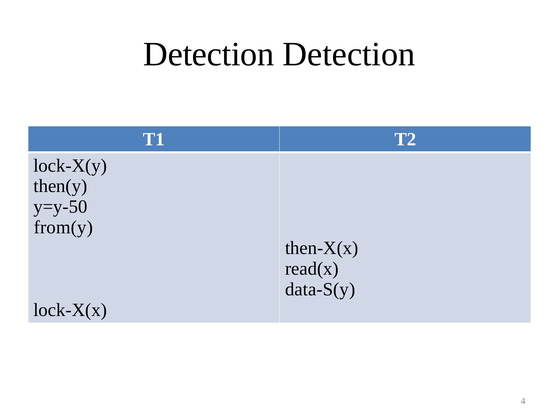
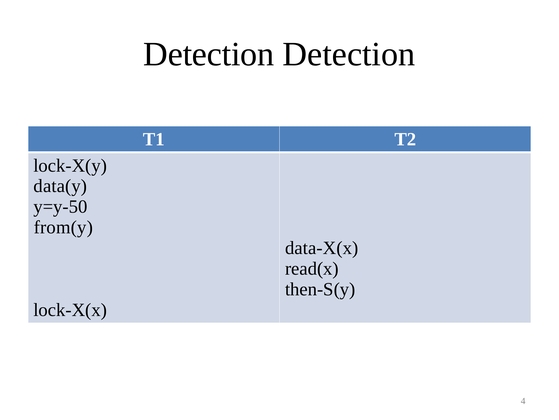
then(y: then(y -> data(y (60, 186)
then-X(x: then-X(x -> data-X(x (322, 248)
data-S(y: data-S(y -> then-S(y (320, 289)
